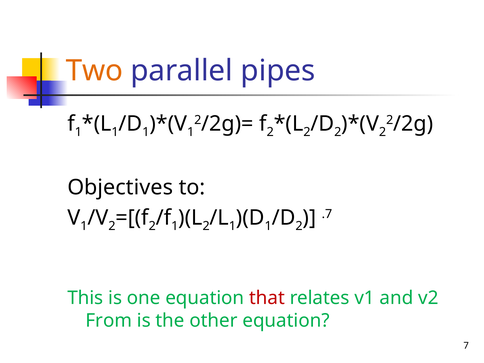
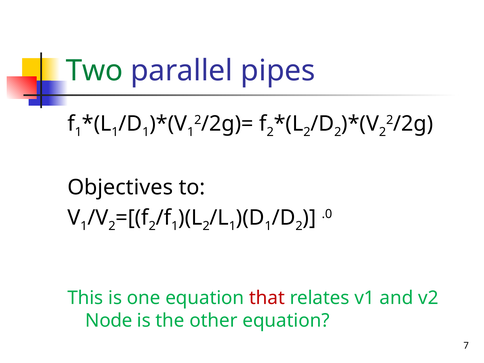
Two colour: orange -> green (94, 71)
.7: .7 -> .0 (327, 214)
From: From -> Node (109, 320)
